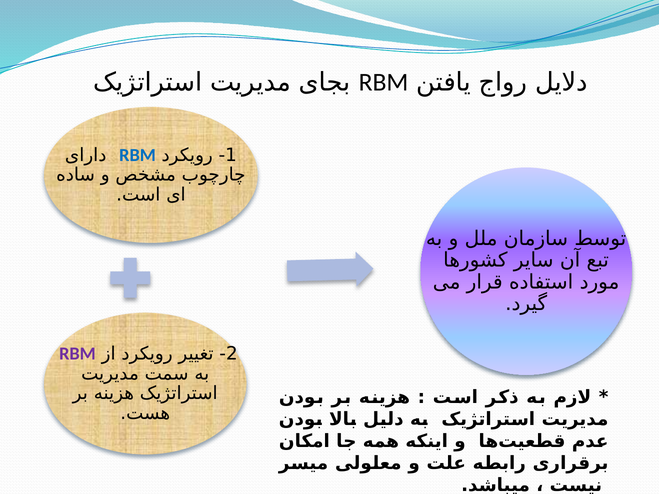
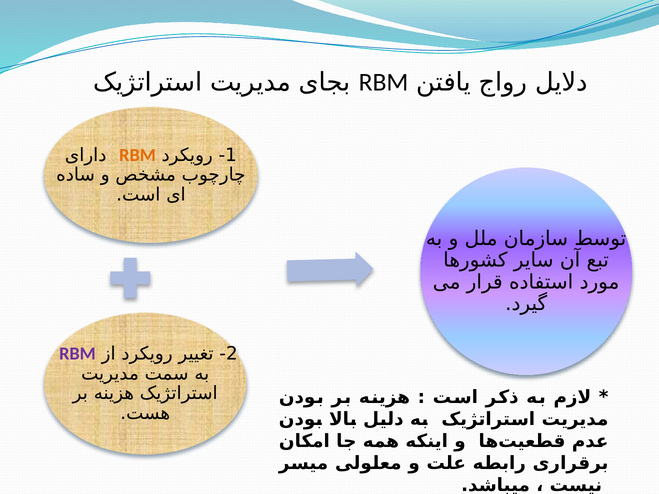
RBM colour: blue -> orange (137, 155)
